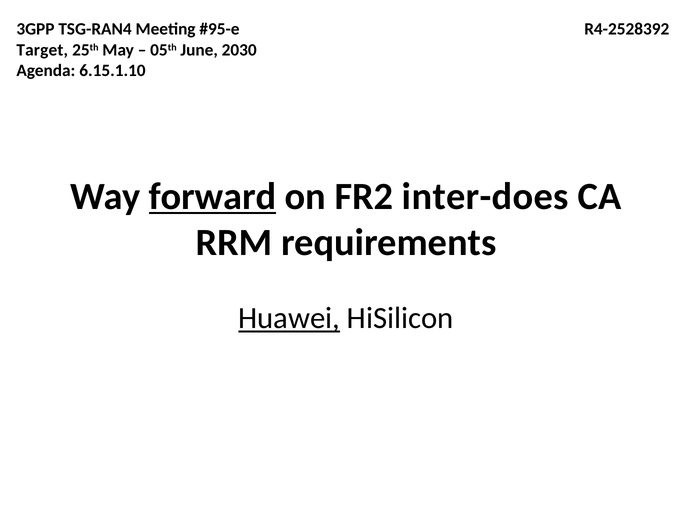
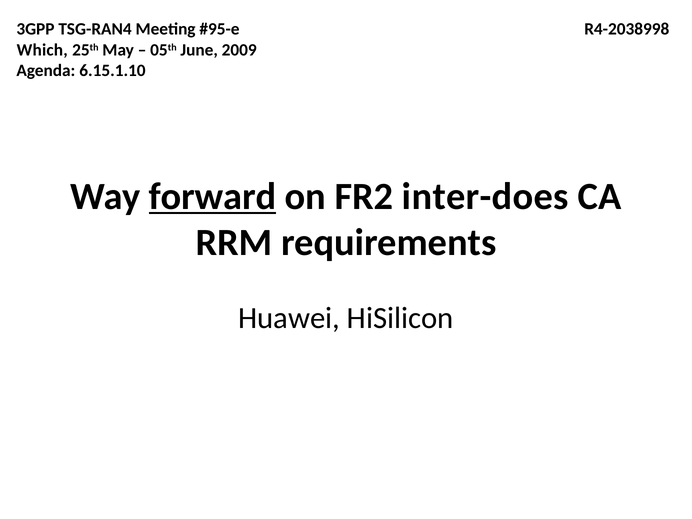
R4-2528392: R4-2528392 -> R4-2038998 (627, 29)
Target: Target -> Which (42, 50)
2030: 2030 -> 2009 (239, 50)
Huawei underline: present -> none (289, 318)
